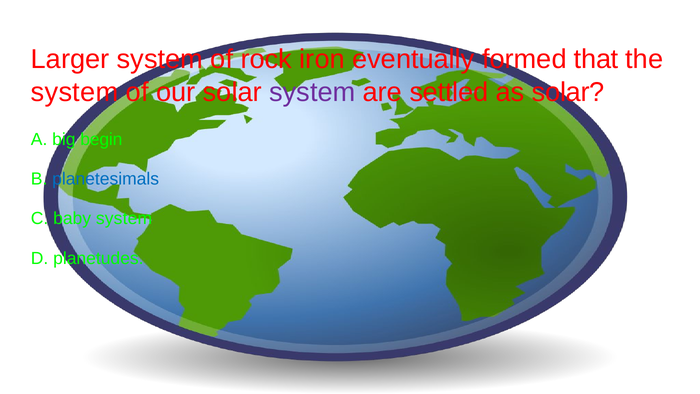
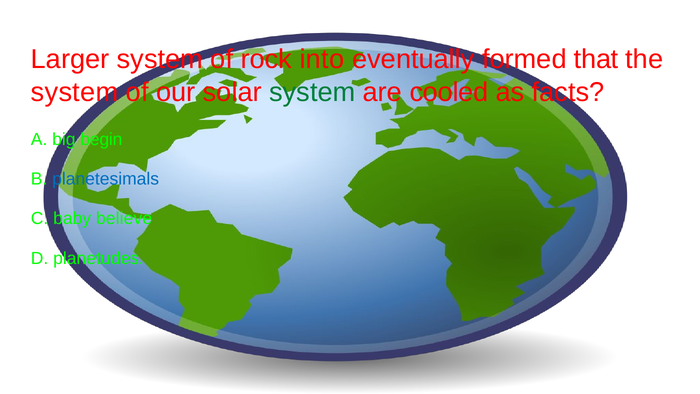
iron: iron -> into (322, 59)
system colour: purple -> green (312, 92)
settled: settled -> cooled (449, 92)
as solar: solar -> facts (568, 92)
baby system: system -> believe (124, 219)
